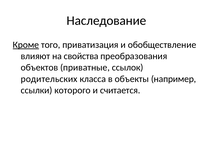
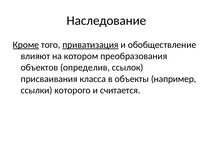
приватизация underline: none -> present (90, 45)
свойства: свойства -> котором (81, 56)
приватные: приватные -> определив (85, 67)
родительских: родительских -> присваивания (49, 79)
